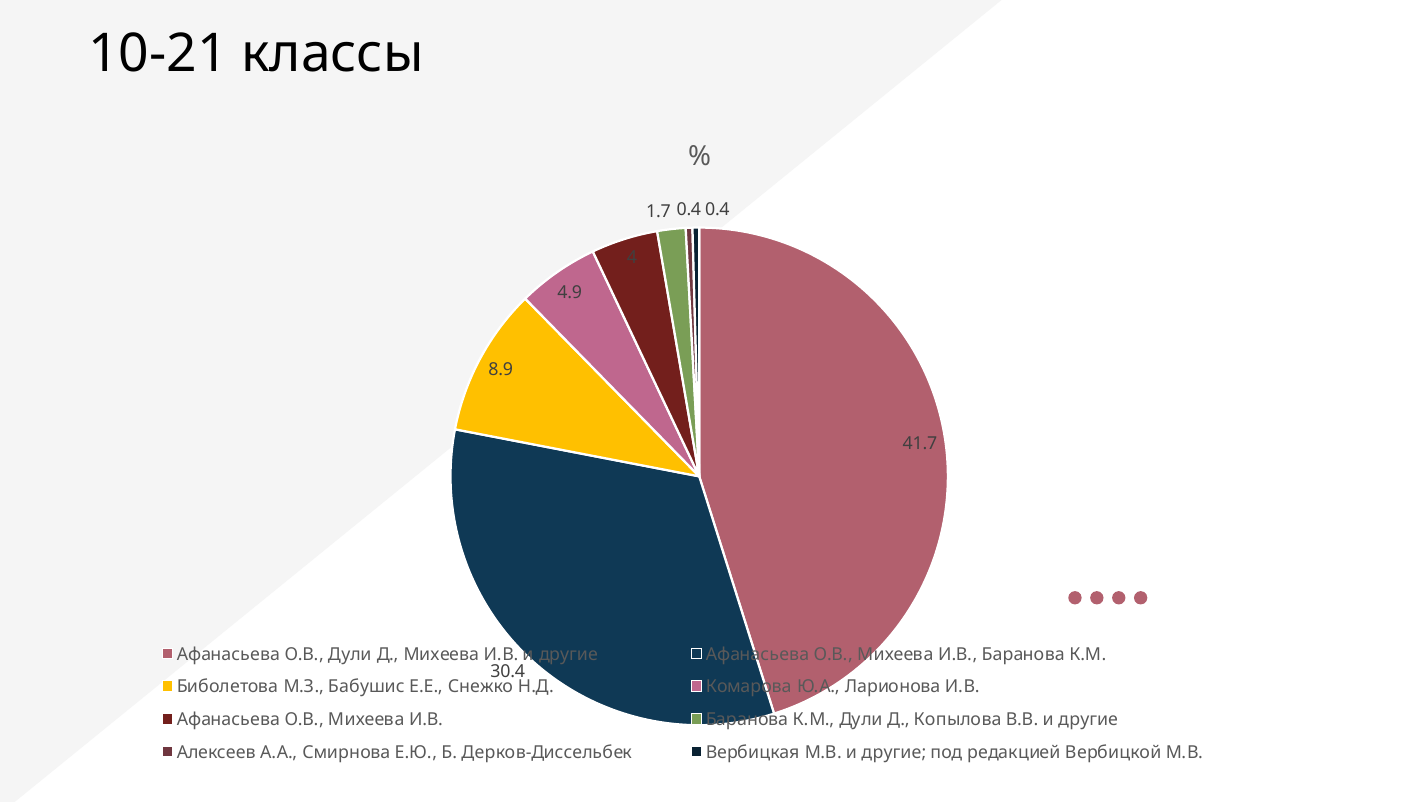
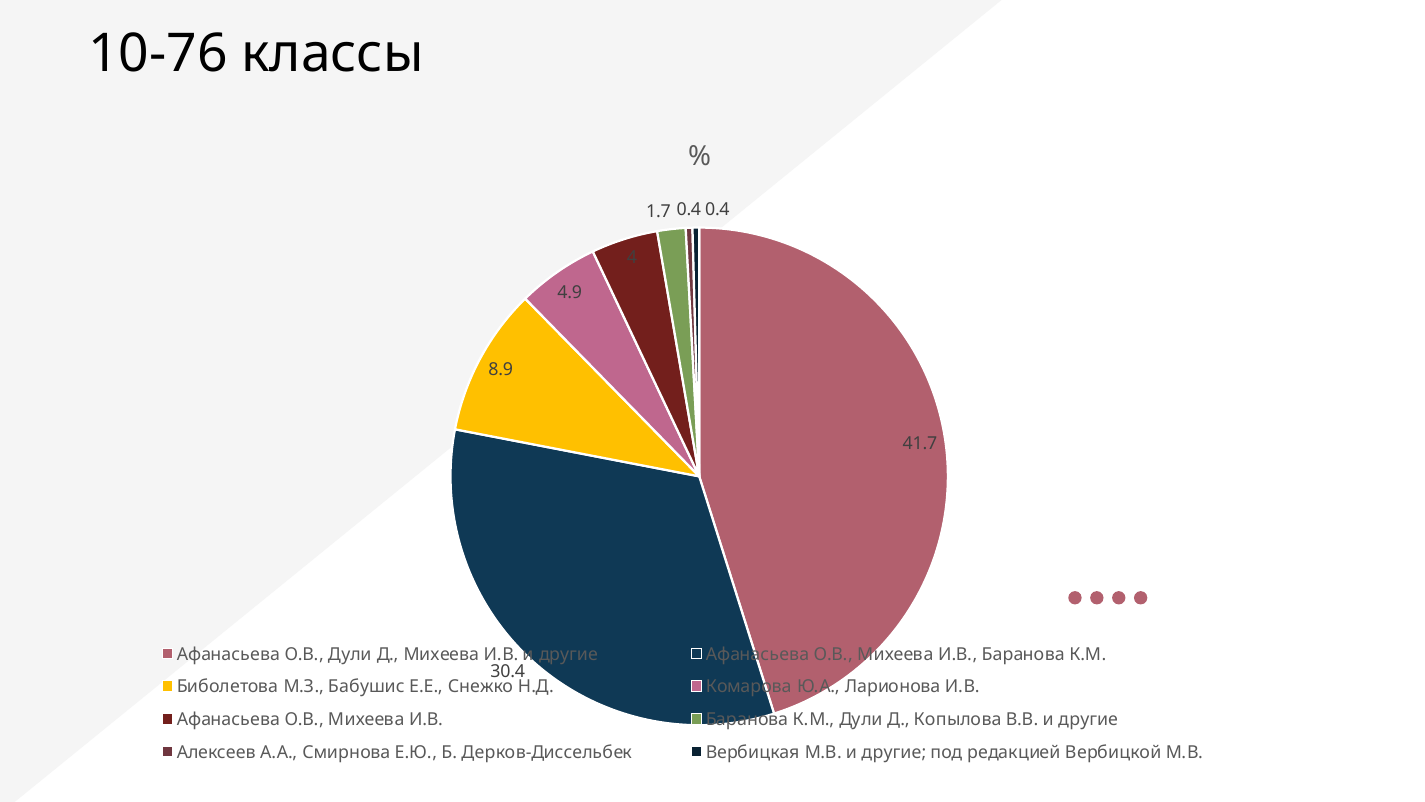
10-21: 10-21 -> 10-76 (158, 54)
